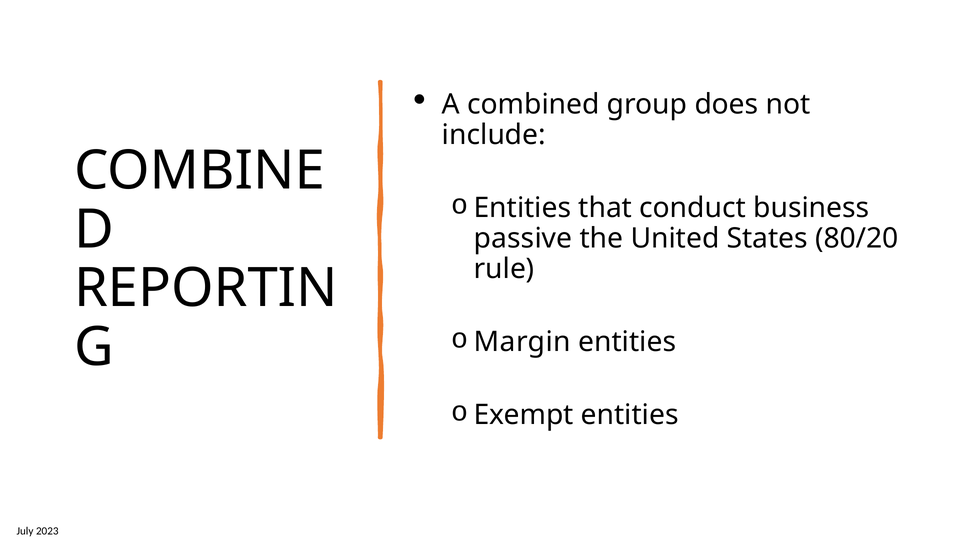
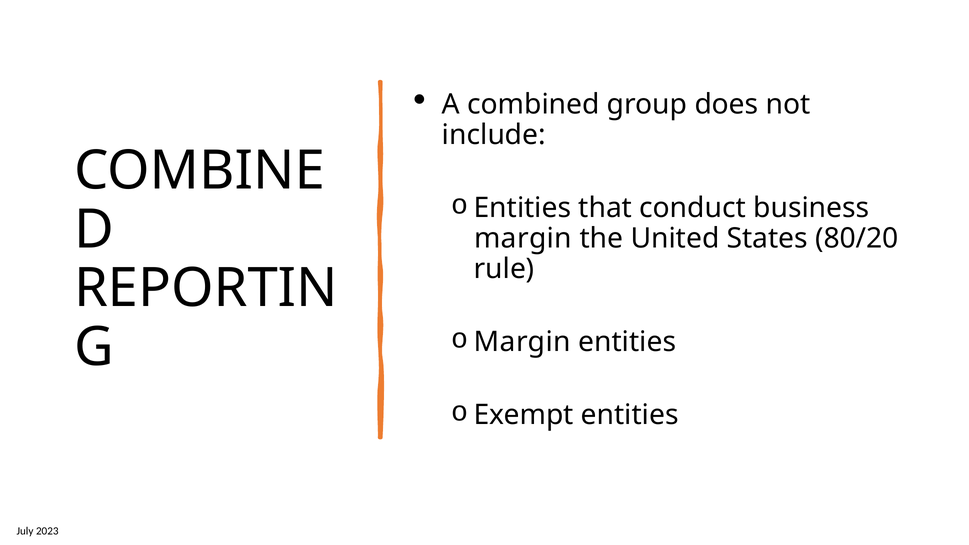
passive: passive -> margin (523, 238)
